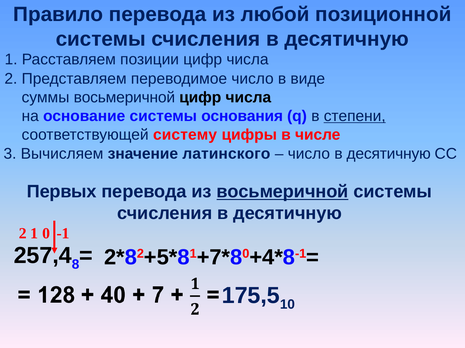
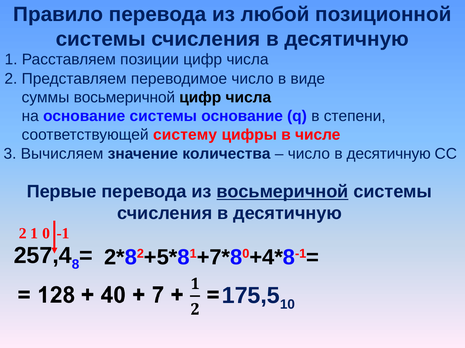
системы основания: основания -> основание (242, 116)
степени underline: present -> none (355, 116)
латинского: латинского -> количества (226, 154)
Первых: Первых -> Первые (62, 192)
